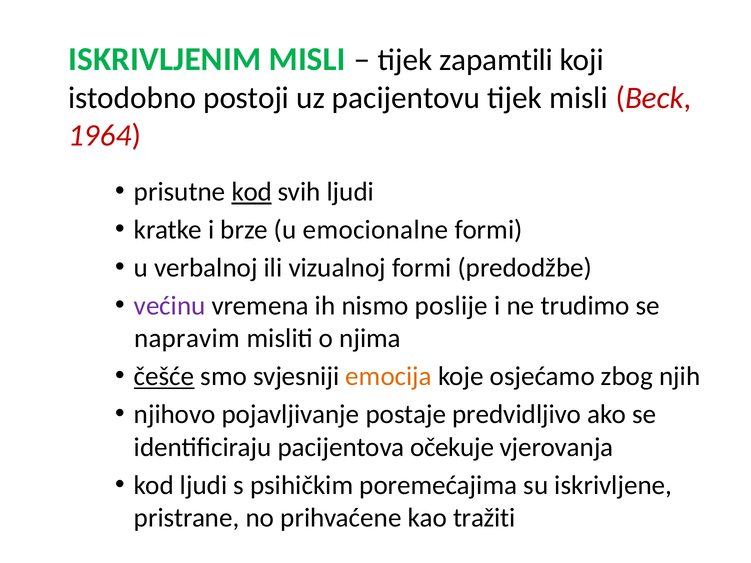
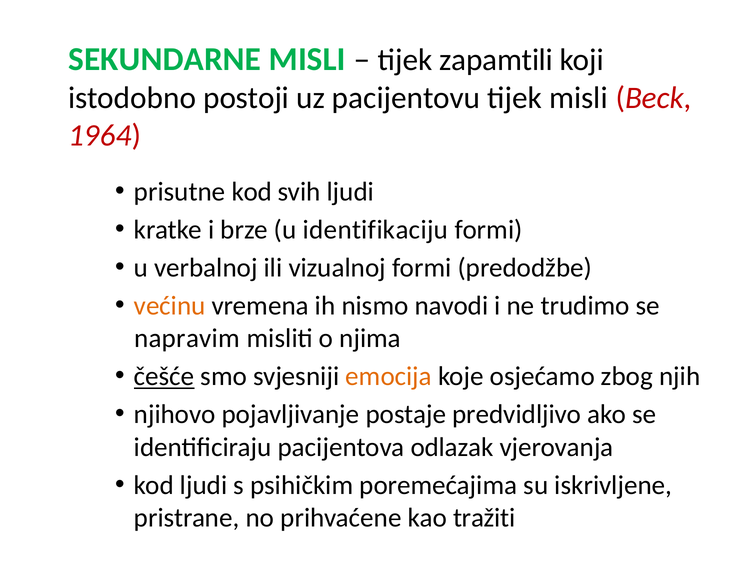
ISKRIVLJENIM: ISKRIVLJENIM -> SEKUNDARNE (165, 59)
kod underline: present -> none (252, 192)
emocionalne: emocionalne -> identifikaciju (375, 230)
većinu colour: purple -> orange (170, 306)
poslije: poslije -> navodi (451, 306)
očekuje: očekuje -> odlazak (452, 447)
